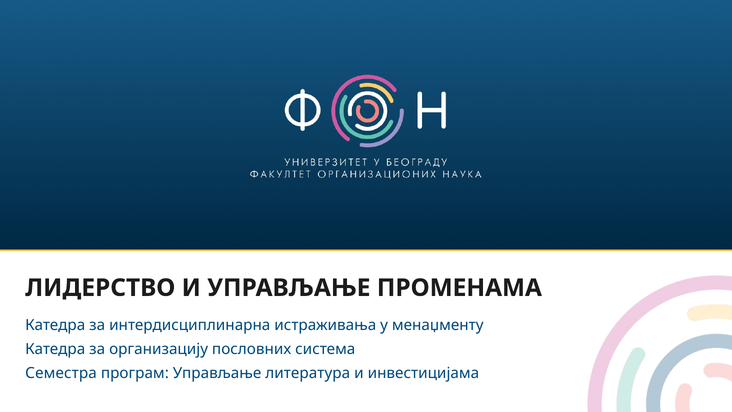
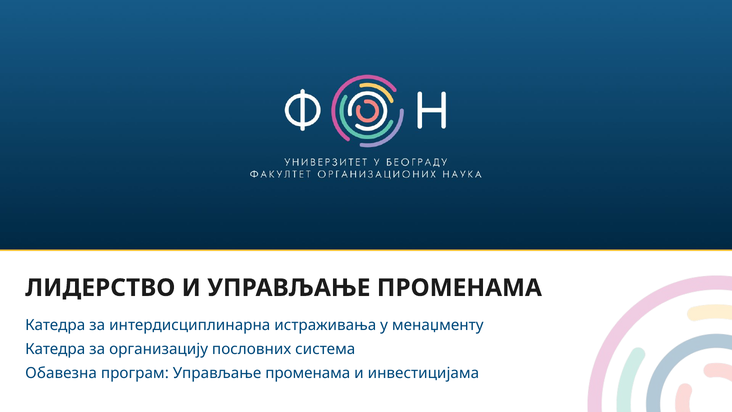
Семестра: Семестра -> Обавезна (61, 373)
програм Управљање литература: литература -> променама (308, 373)
